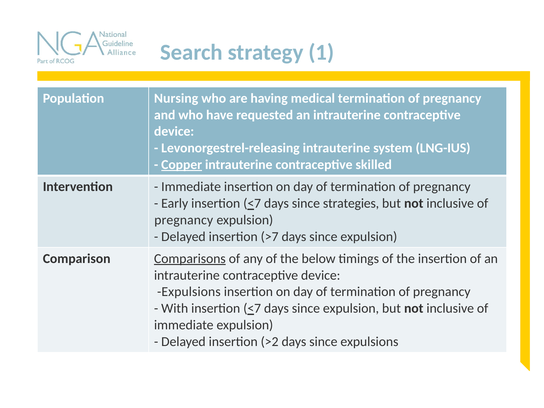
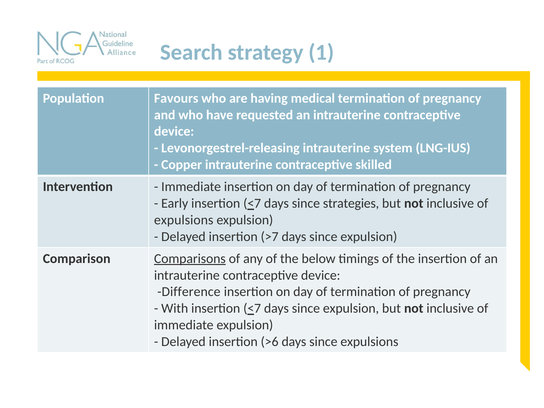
Nursing: Nursing -> Favours (176, 98)
Copper underline: present -> none (182, 165)
pregnancy: pregnancy -> expulsions (184, 220)
Expulsions: Expulsions -> Difference (189, 292)
>2: >2 -> >6 (270, 342)
